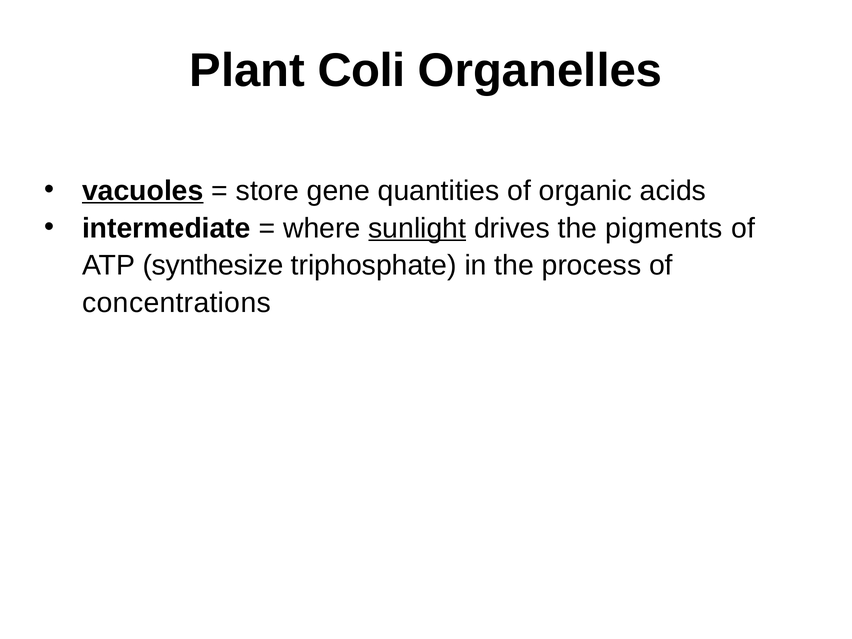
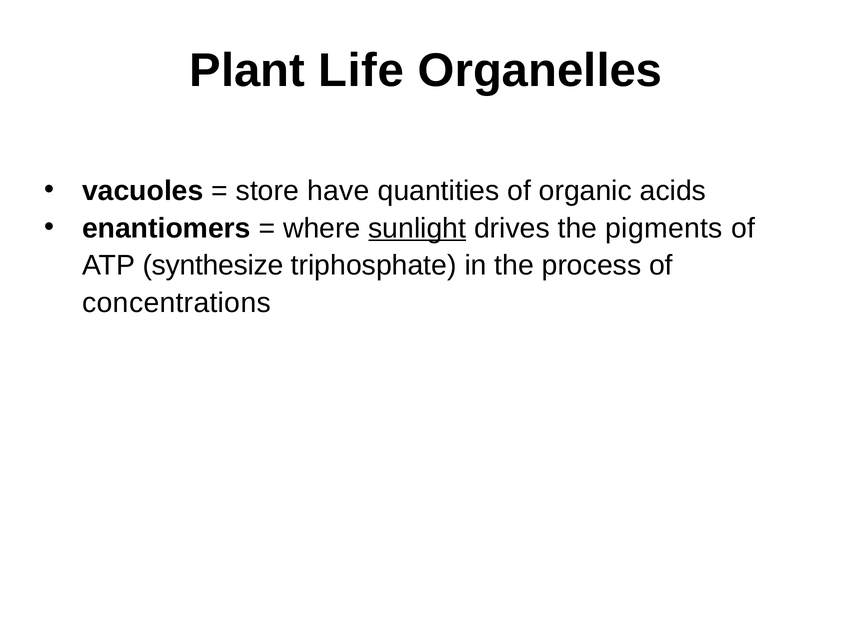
Coli: Coli -> Life (361, 71)
vacuoles underline: present -> none (143, 191)
gene: gene -> have (338, 191)
intermediate: intermediate -> enantiomers (166, 228)
